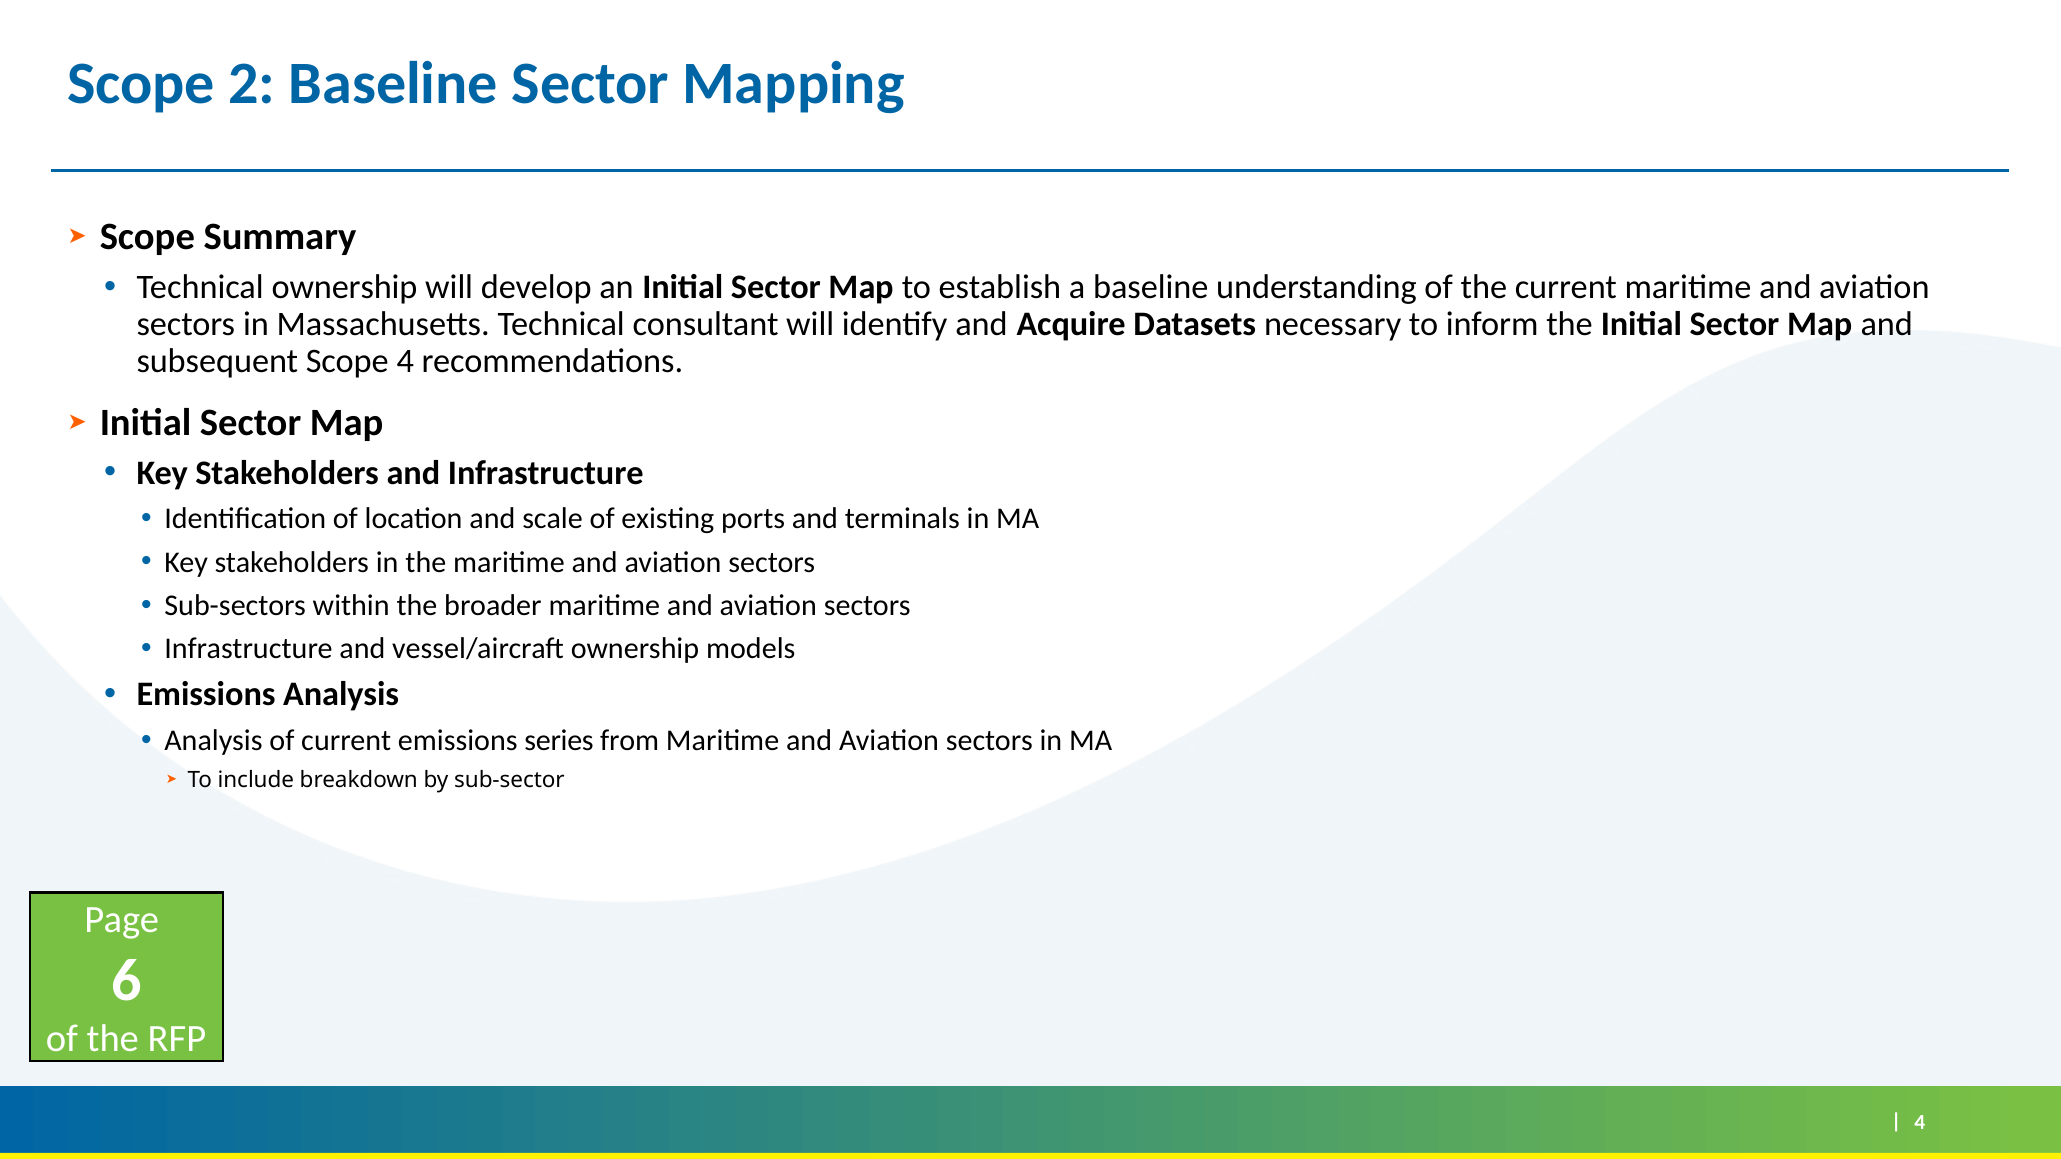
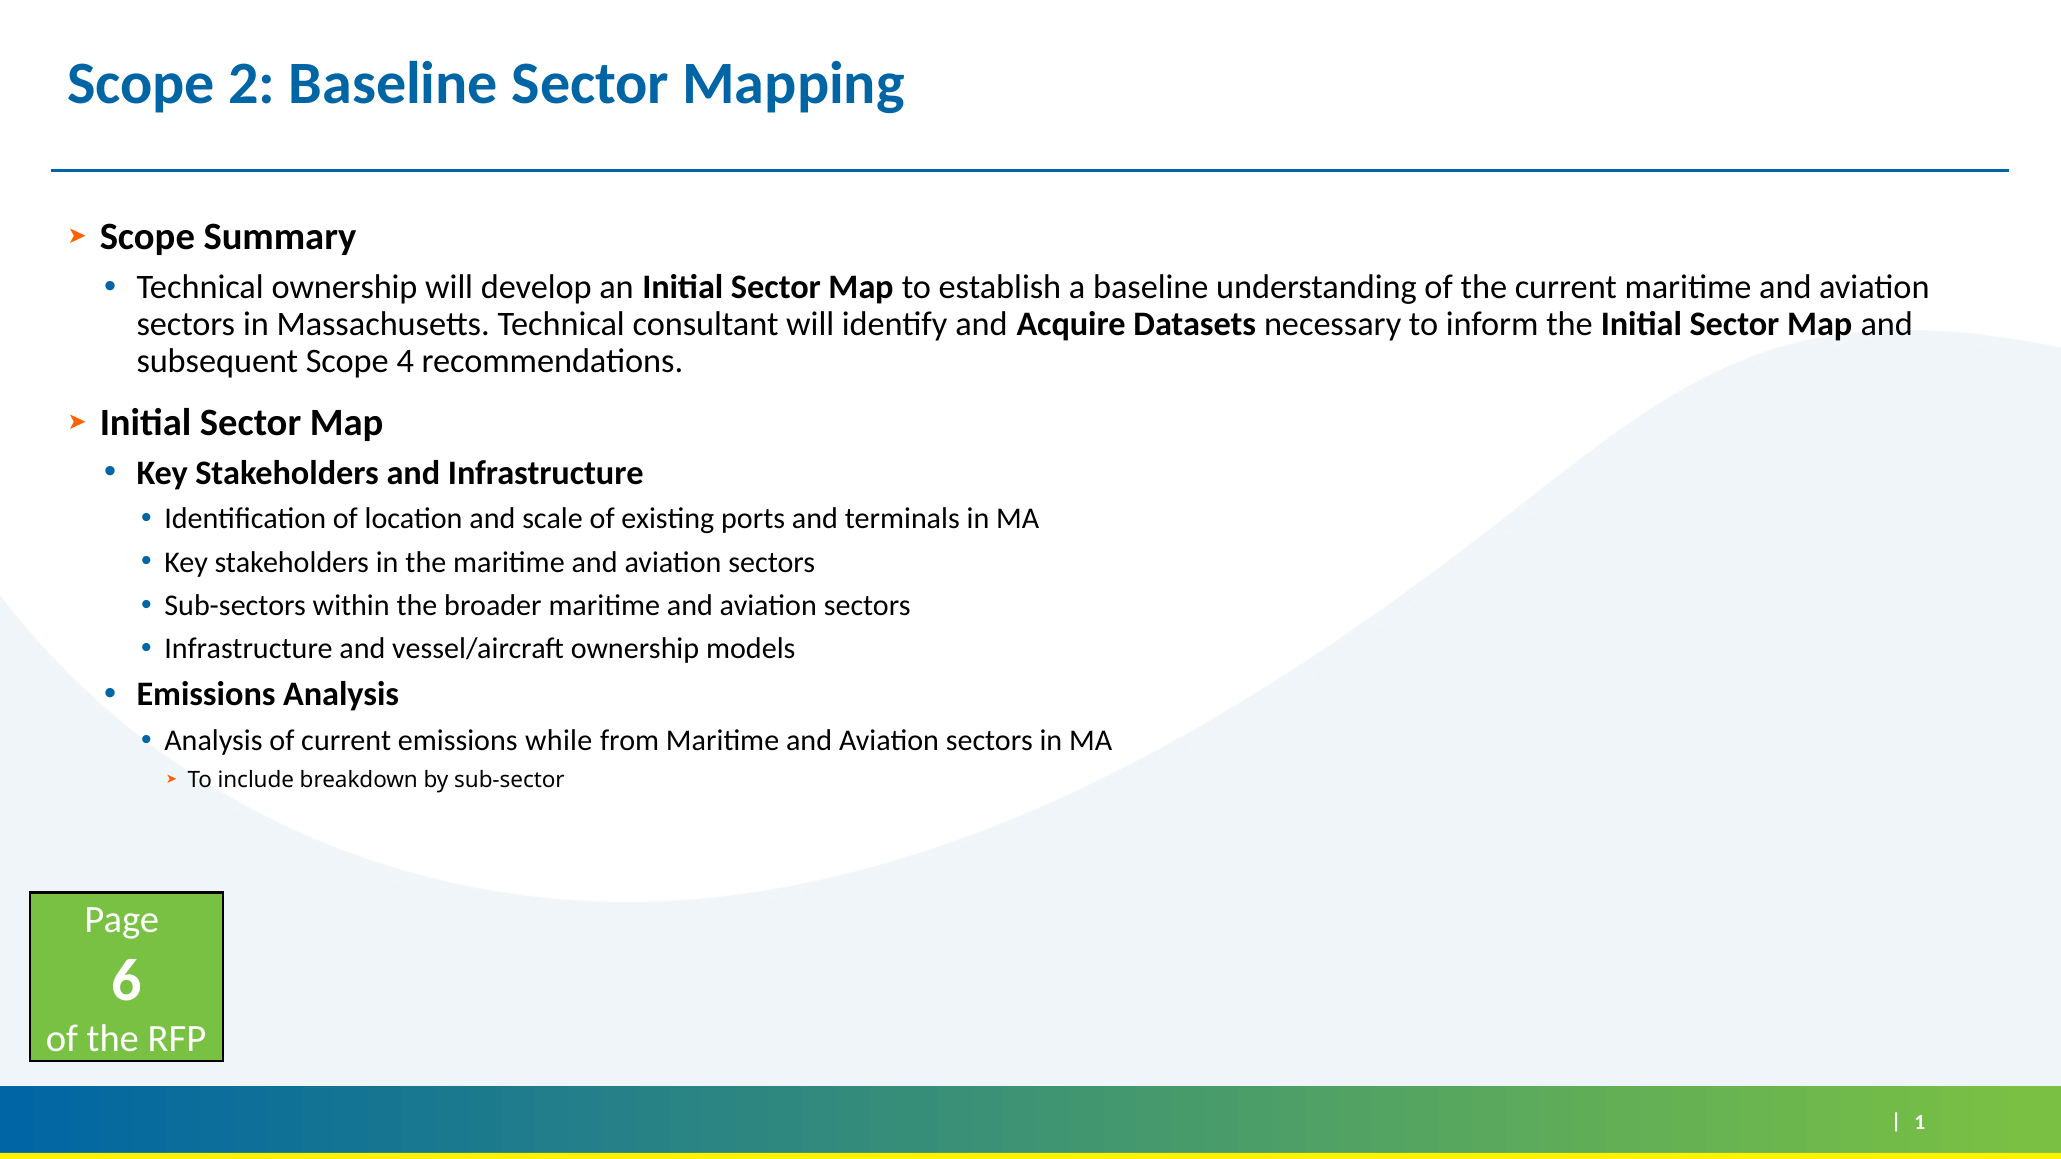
series: series -> while (559, 741)
4: 4 -> 1 (1920, 1123)
